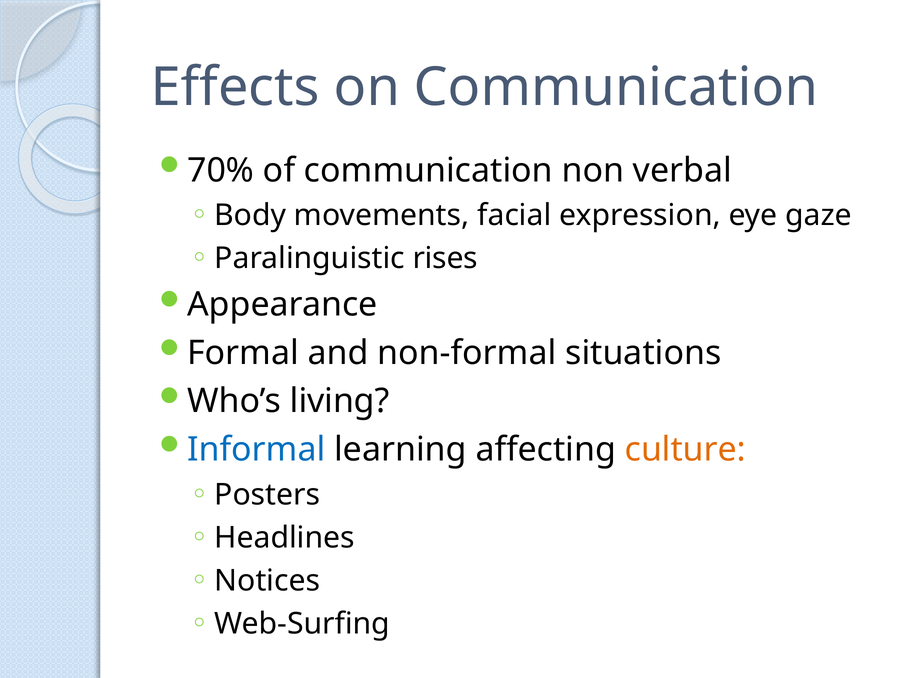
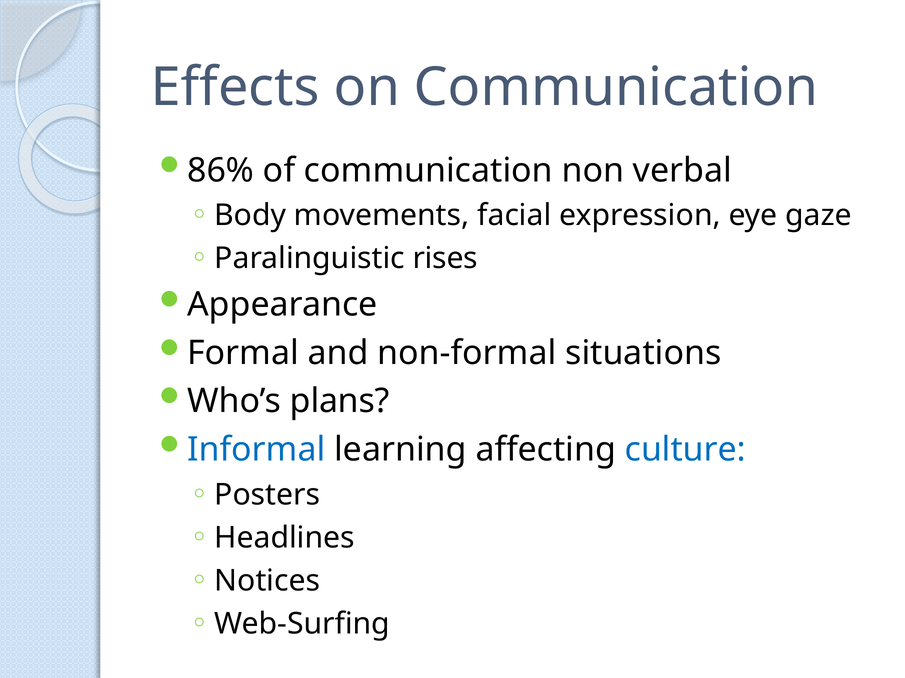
70%: 70% -> 86% (221, 171)
living: living -> plans (340, 402)
culture colour: orange -> blue (685, 450)
